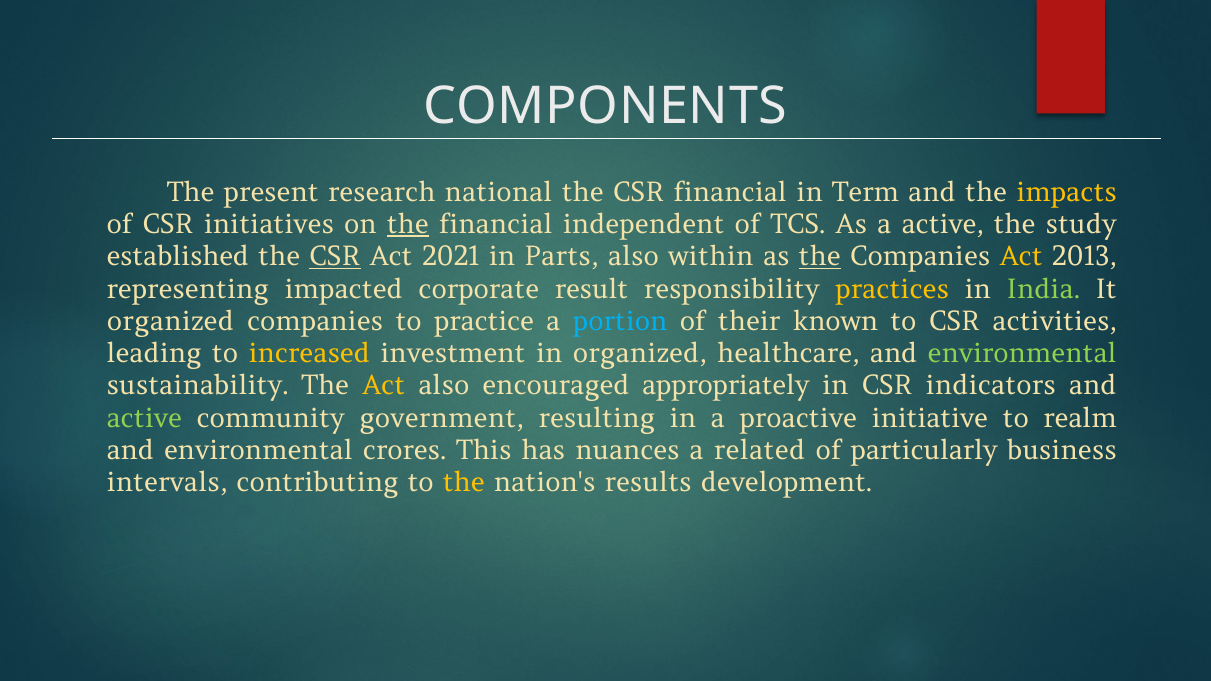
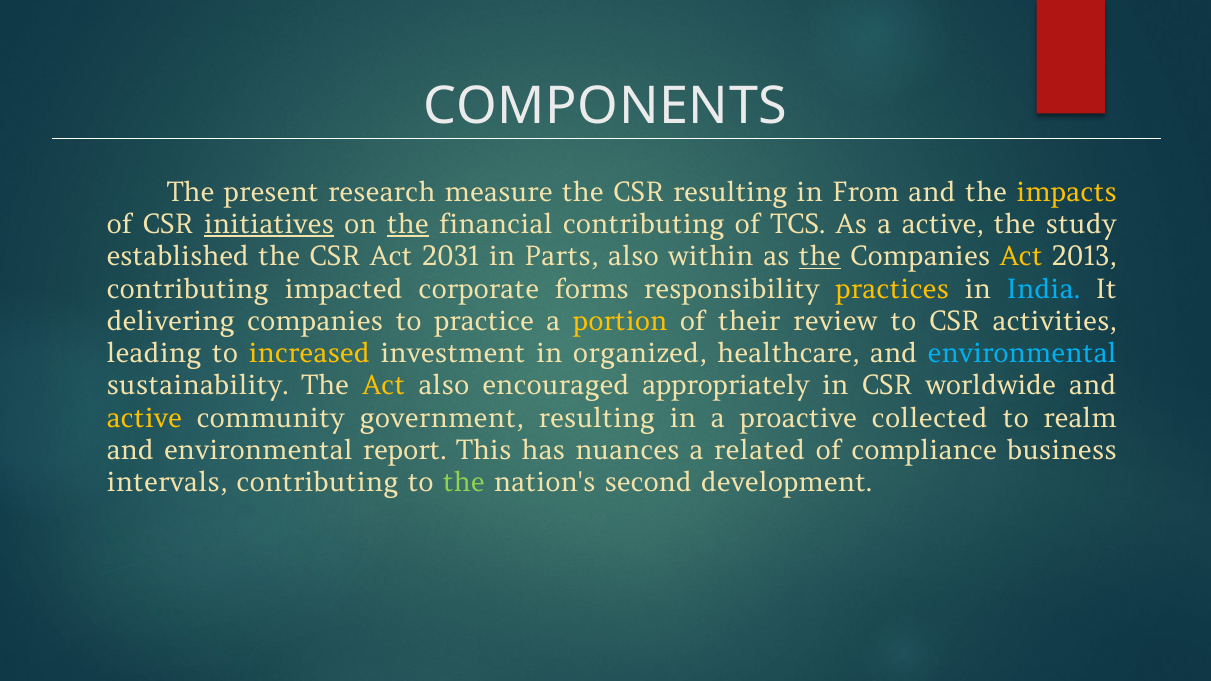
national: national -> measure (499, 193)
CSR financial: financial -> resulting (730, 193)
Term: Term -> From (866, 193)
initiatives underline: none -> present (269, 225)
financial independent: independent -> contributing (644, 225)
CSR underline: present -> none (335, 257)
2021: 2021 -> 2031 (451, 257)
representing: representing -> contributing (188, 289)
result: result -> forms (592, 289)
India colour: light green -> light blue (1043, 289)
organized: organized -> delivering (171, 322)
portion colour: light blue -> yellow (620, 322)
known: known -> review (835, 322)
environmental colour: light green -> light blue (1022, 354)
indicators: indicators -> worldwide (991, 386)
active colour: light green -> yellow (144, 418)
initiative: initiative -> collected (930, 418)
crores: crores -> report (405, 451)
particularly: particularly -> compliance (924, 451)
the colour: yellow -> light green (464, 483)
results: results -> second (648, 483)
